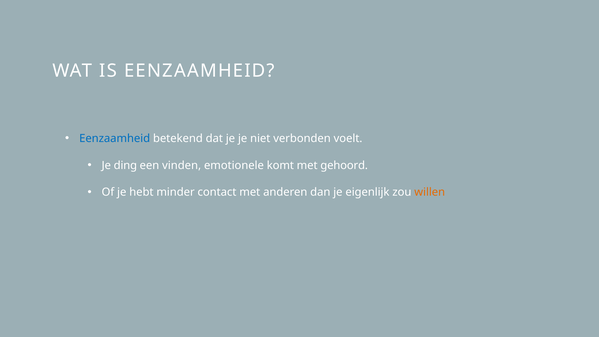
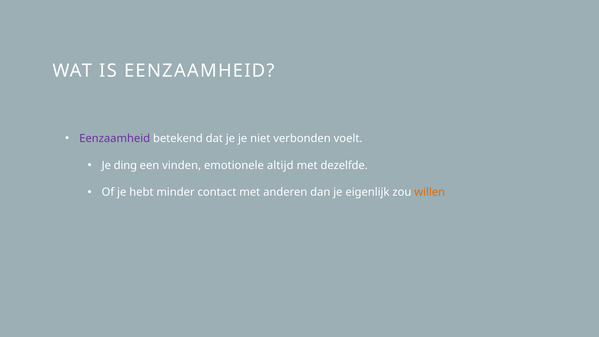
Eenzaamheid colour: blue -> purple (115, 138)
komt: komt -> altijd (280, 165)
gehoord: gehoord -> dezelfde (344, 165)
